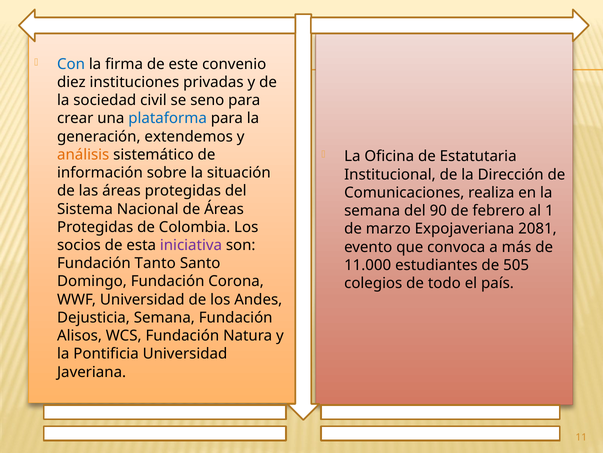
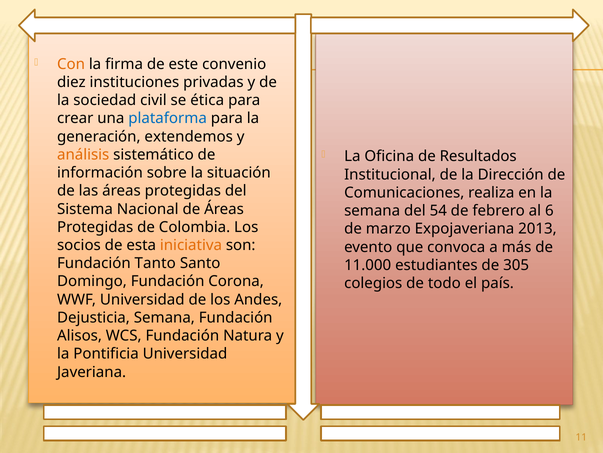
Con colour: blue -> orange (71, 64)
seno: seno -> ética (207, 100)
Estatutaria: Estatutaria -> Resultados (478, 156)
90: 90 -> 54 (438, 210)
1: 1 -> 6 (549, 210)
2081: 2081 -> 2013 (537, 229)
iniciativa colour: purple -> orange (191, 245)
505: 505 -> 305 (516, 265)
